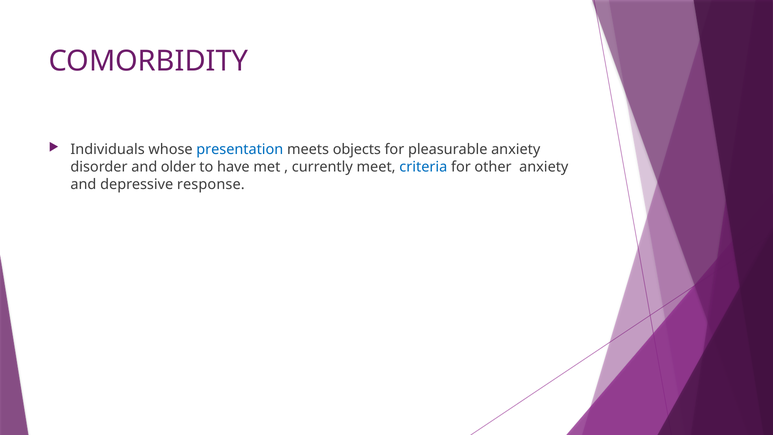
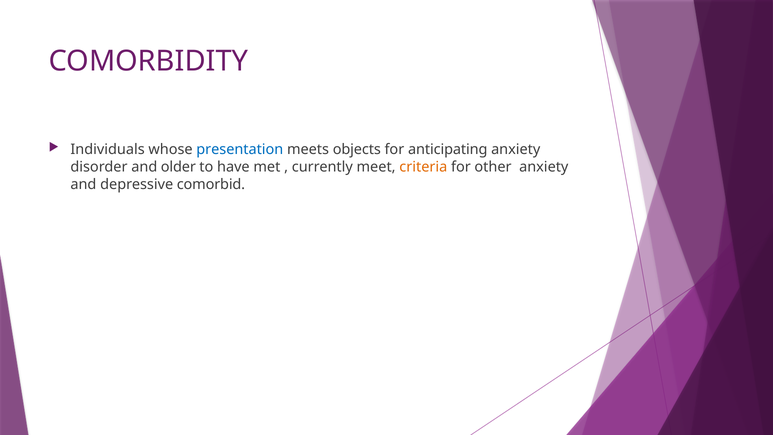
pleasurable: pleasurable -> anticipating (448, 150)
criteria colour: blue -> orange (423, 167)
response: response -> comorbid (211, 184)
